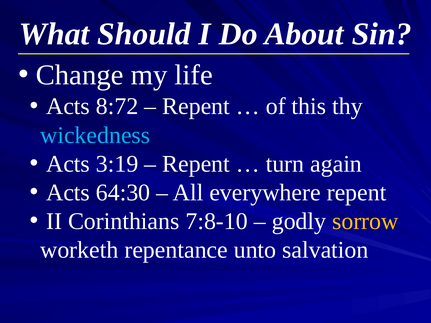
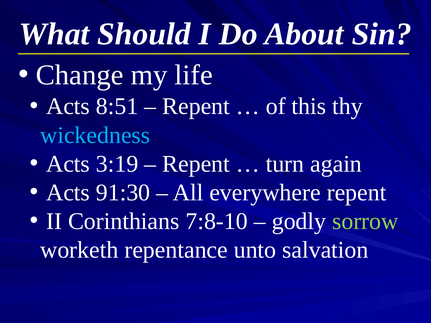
8:72: 8:72 -> 8:51 (117, 107)
64:30: 64:30 -> 91:30 (123, 193)
sorrow colour: yellow -> light green (365, 221)
